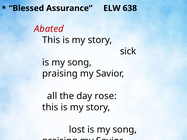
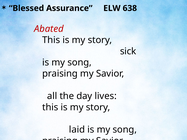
rose: rose -> lives (106, 96)
lost: lost -> laid (77, 130)
